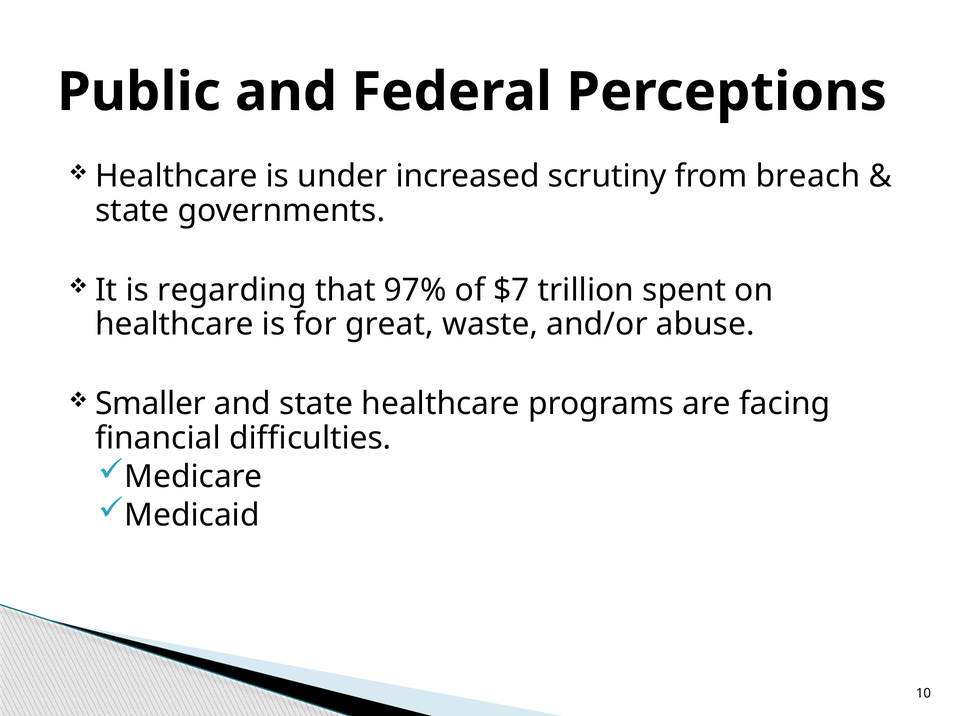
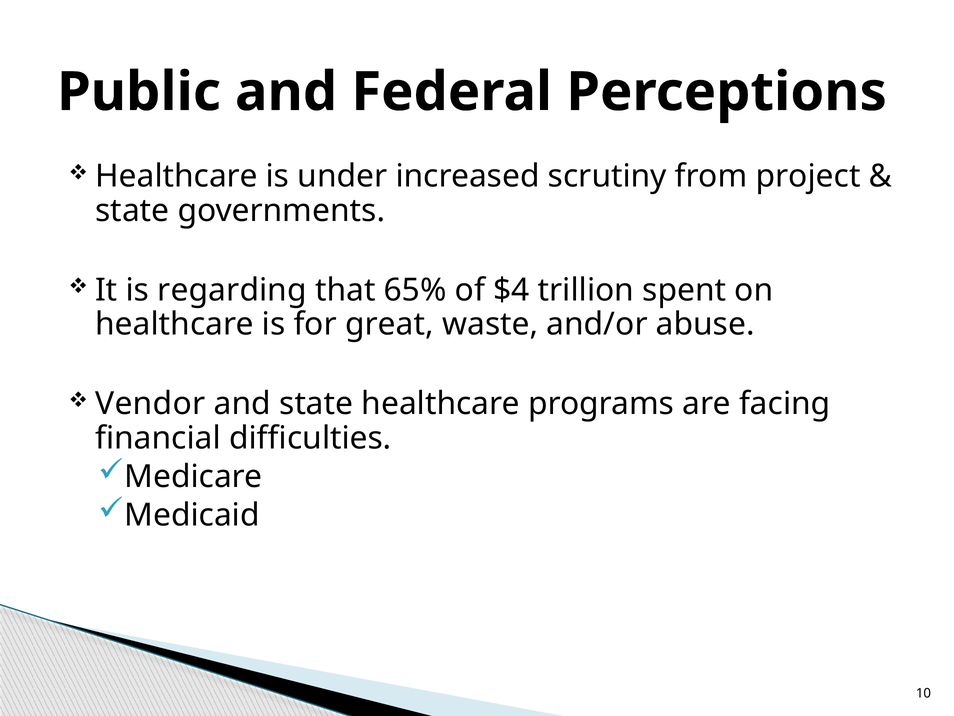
breach: breach -> project (808, 176)
97%: 97% -> 65% (415, 290)
$7: $7 -> $4 (511, 290)
Smaller: Smaller -> Vendor (150, 403)
